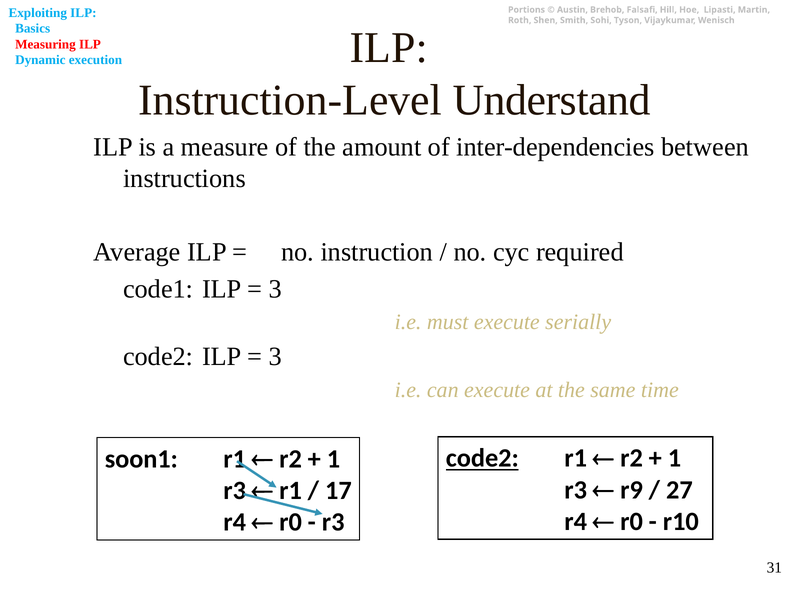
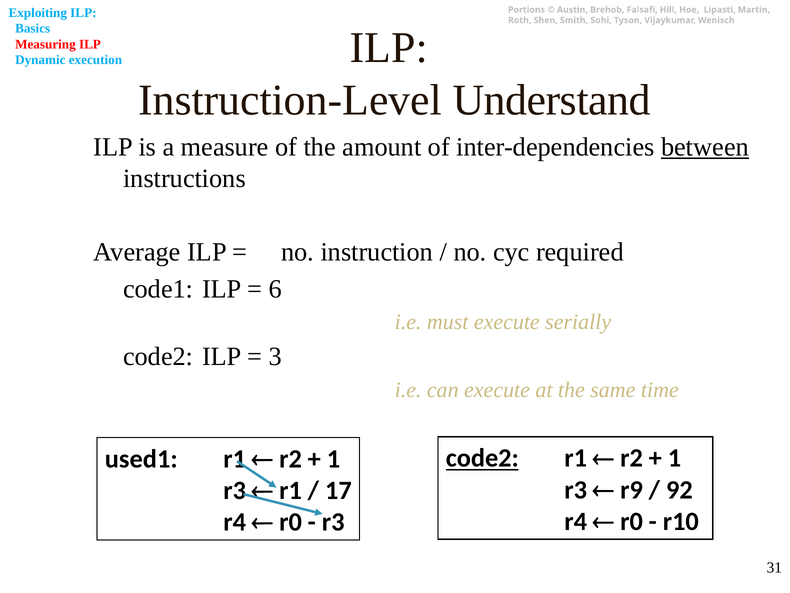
between underline: none -> present (705, 147)
3: 3 -> 6 (275, 289)
soon1: soon1 -> used1 (141, 459)
27: 27 -> 92 (679, 489)
